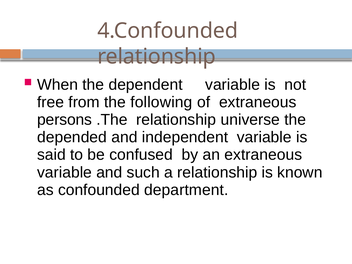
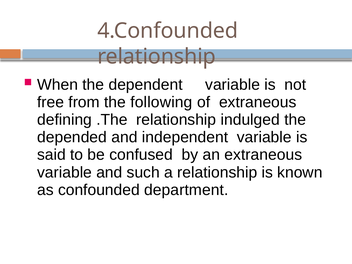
persons: persons -> defining (65, 120)
universe: universe -> indulged (250, 120)
